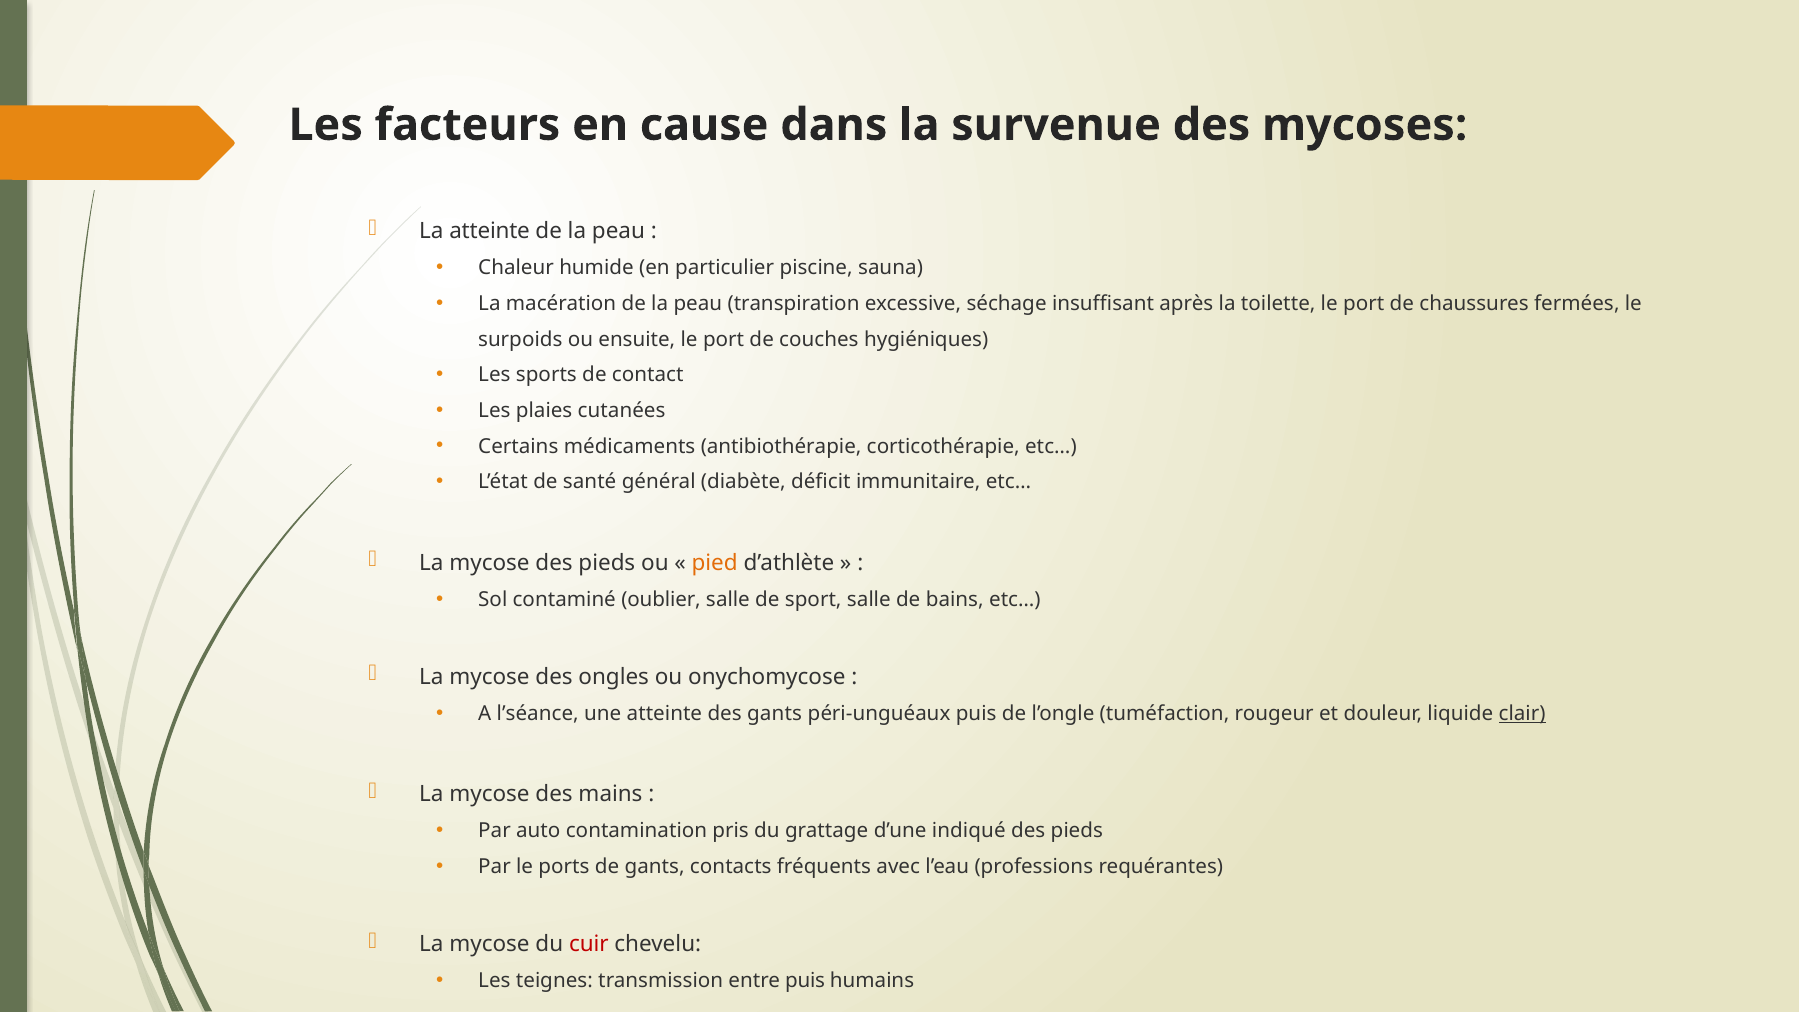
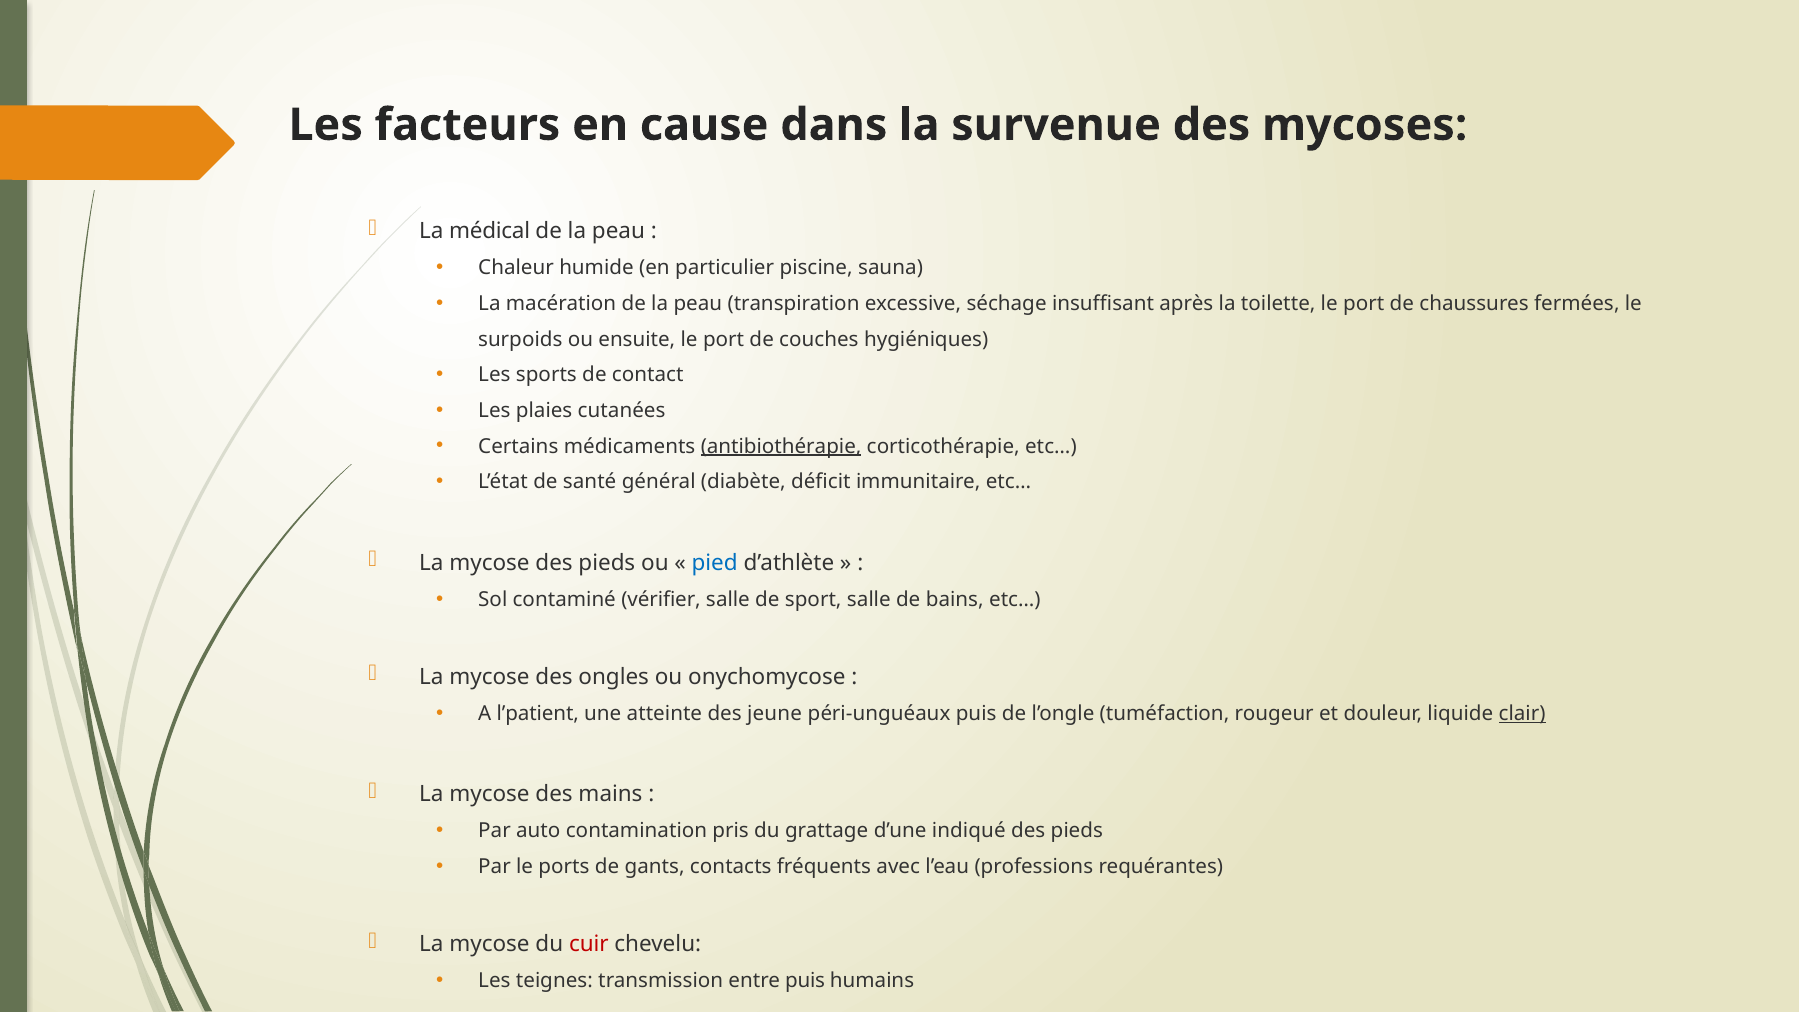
La atteinte: atteinte -> médical (490, 231)
antibiothérapie underline: none -> present (781, 446)
pied colour: orange -> blue (715, 563)
oublier: oublier -> vérifier (661, 599)
l’séance: l’séance -> l’patient (538, 714)
des gants: gants -> jeune (775, 714)
